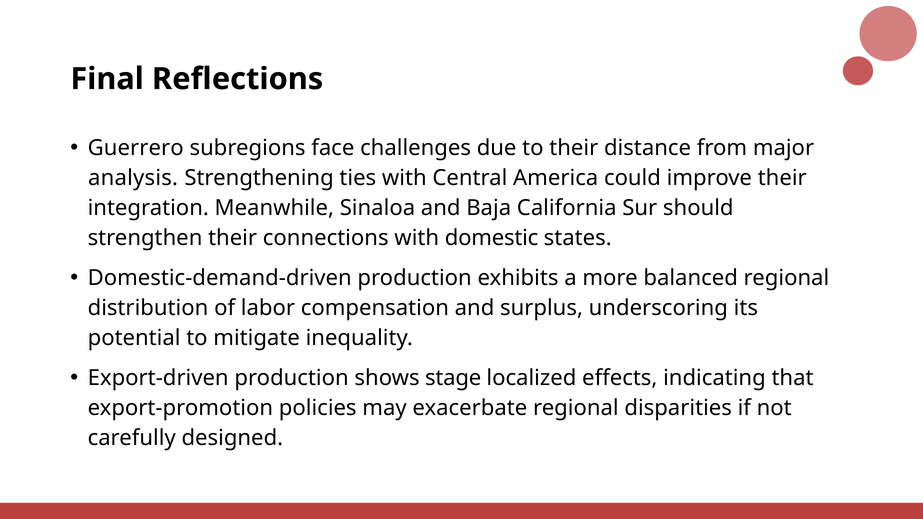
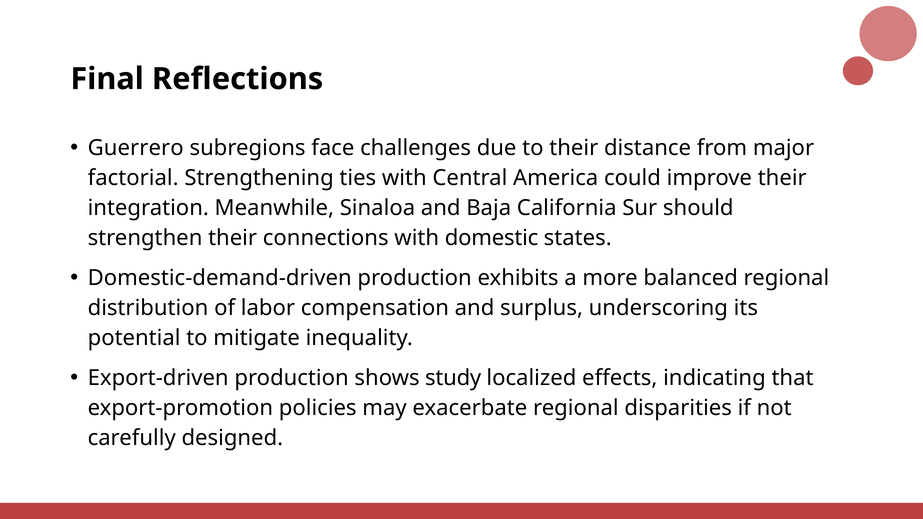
analysis: analysis -> factorial (133, 178)
stage: stage -> study (453, 378)
